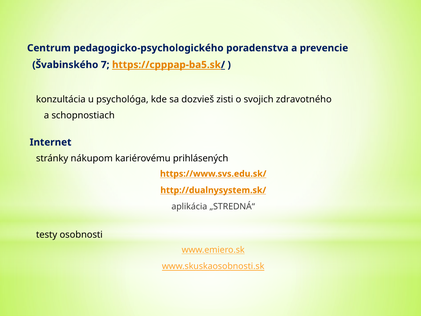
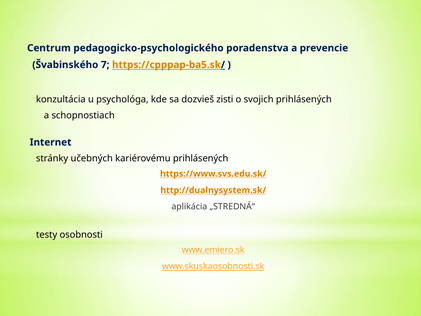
svojich zdravotného: zdravotného -> prihlásených (304, 99)
nákupom: nákupom -> učebných (92, 158)
